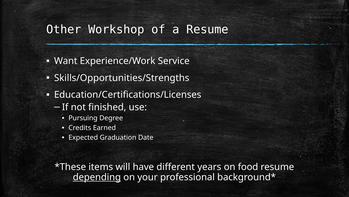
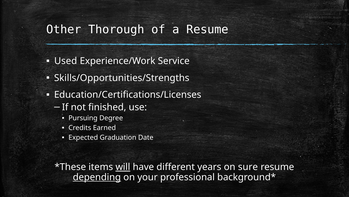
Workshop: Workshop -> Thorough (116, 29)
Want: Want -> Used (66, 61)
will underline: none -> present (123, 166)
food: food -> sure (248, 166)
